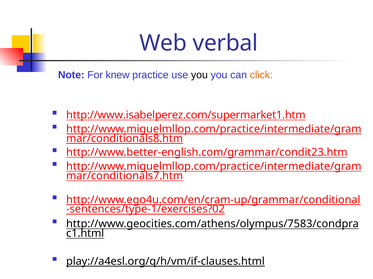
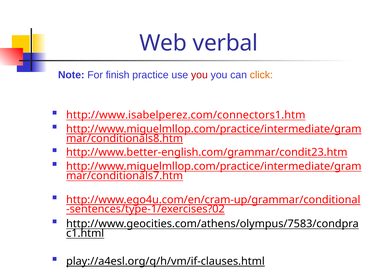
knew: knew -> finish (118, 75)
you colour: black -> red (199, 75)
http://www.isabelperez.com/supermarket1.htm: http://www.isabelperez.com/supermarket1.htm -> http://www.isabelperez.com/connectors1.htm (186, 115)
